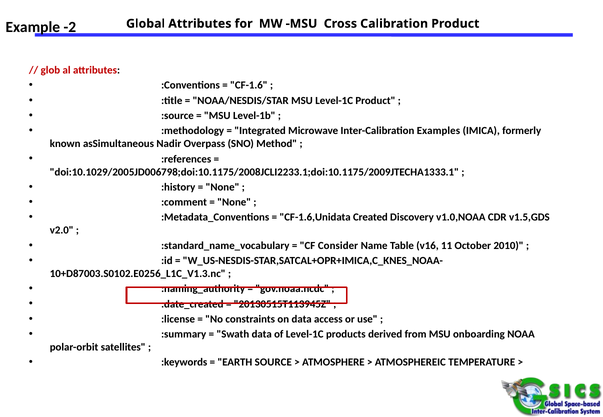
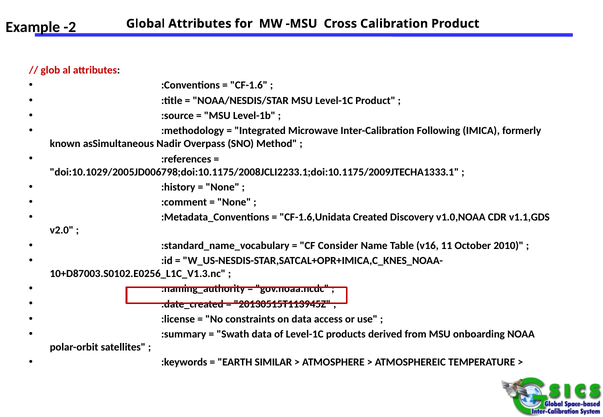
Examples: Examples -> Following (439, 131)
v1.5,GDS: v1.5,GDS -> v1.1,GDS (529, 218)
SOURCE: SOURCE -> SIMILAR (273, 363)
